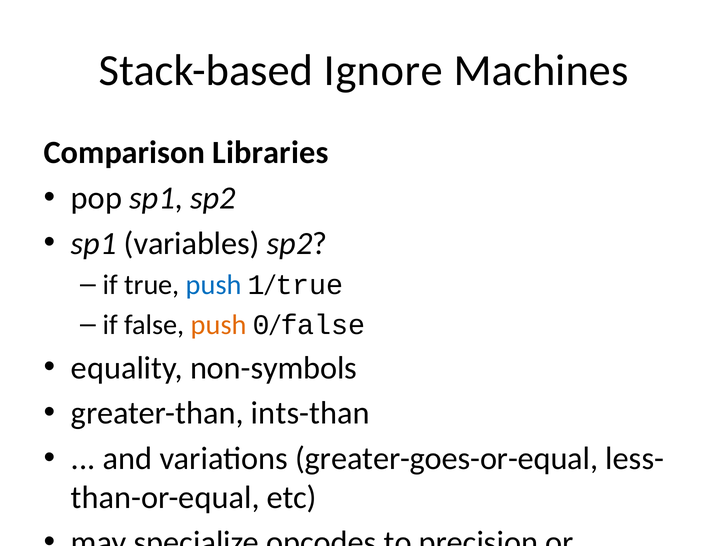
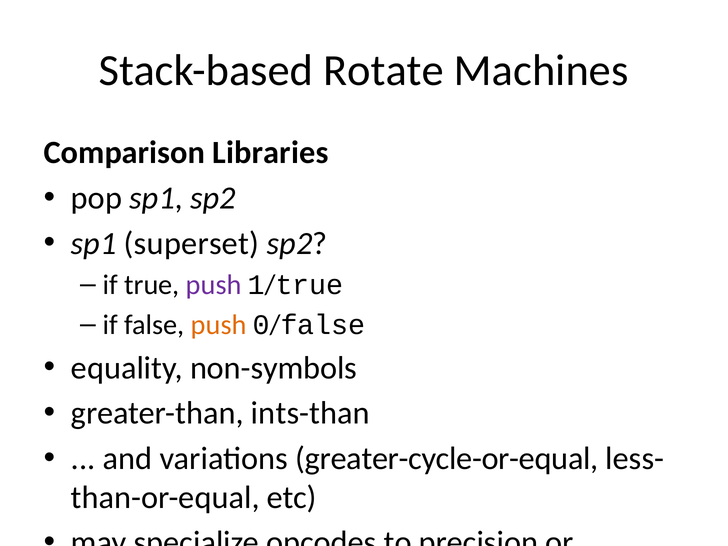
Ignore: Ignore -> Rotate (384, 70)
variables: variables -> superset (191, 243)
push colour: blue -> purple (214, 285)
greater-goes-or-equal: greater-goes-or-equal -> greater-cycle-or-equal (447, 459)
